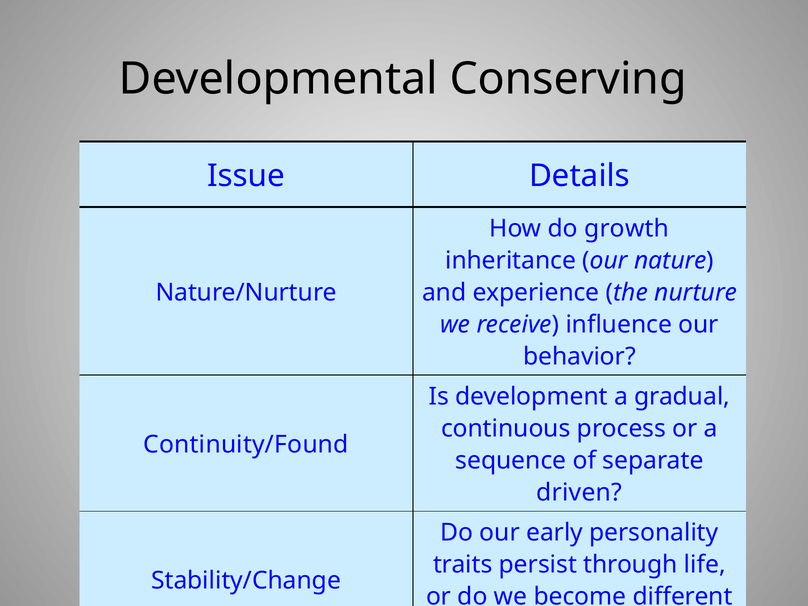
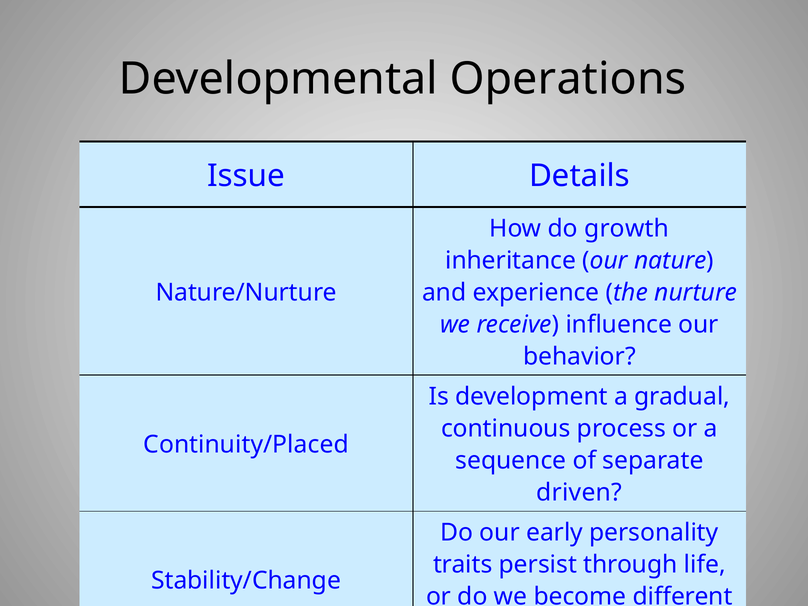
Conserving: Conserving -> Operations (568, 79)
Continuity/Found: Continuity/Found -> Continuity/Placed (246, 445)
